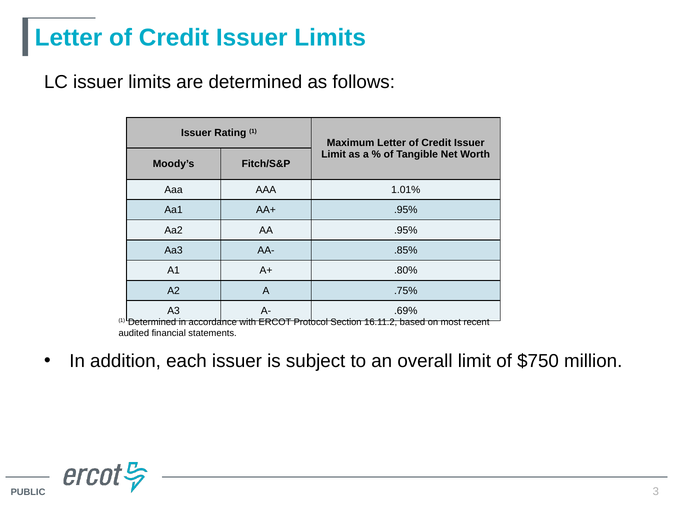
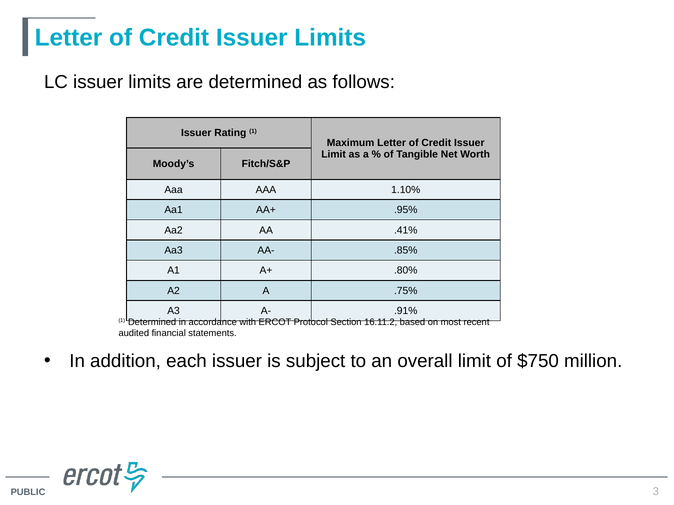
1.01%: 1.01% -> 1.10% (406, 190)
AA .95%: .95% -> .41% (406, 230)
.69%: .69% -> .91% (406, 311)
